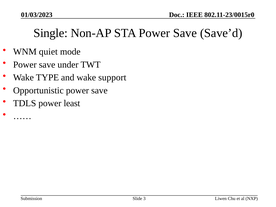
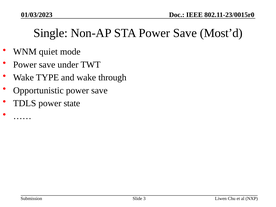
Save’d: Save’d -> Most’d (221, 33)
support: support -> through (112, 77)
least: least -> state (72, 103)
